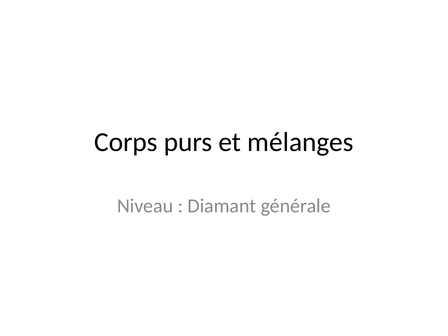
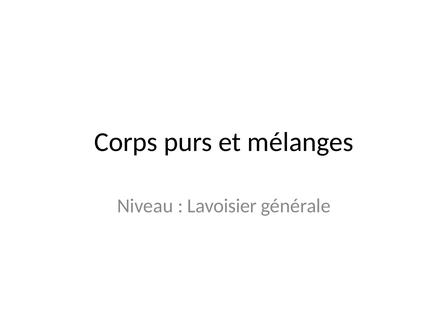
Diamant: Diamant -> Lavoisier (222, 206)
